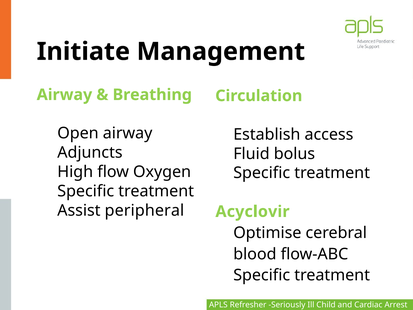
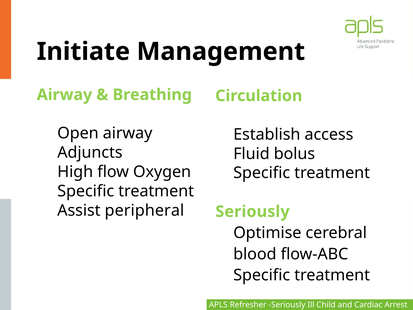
Acyclovir: Acyclovir -> Seriously (253, 211)
